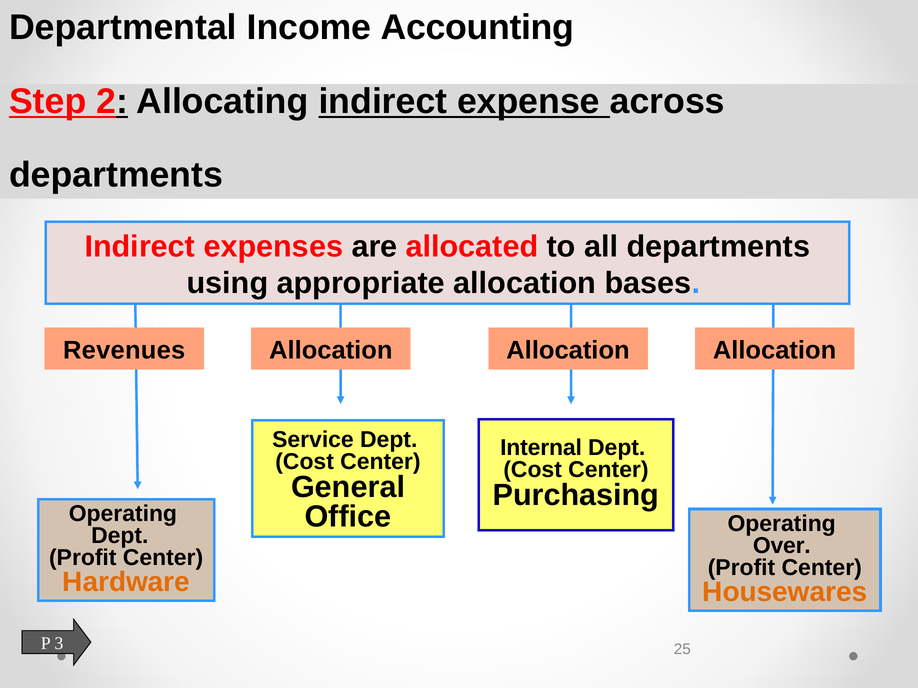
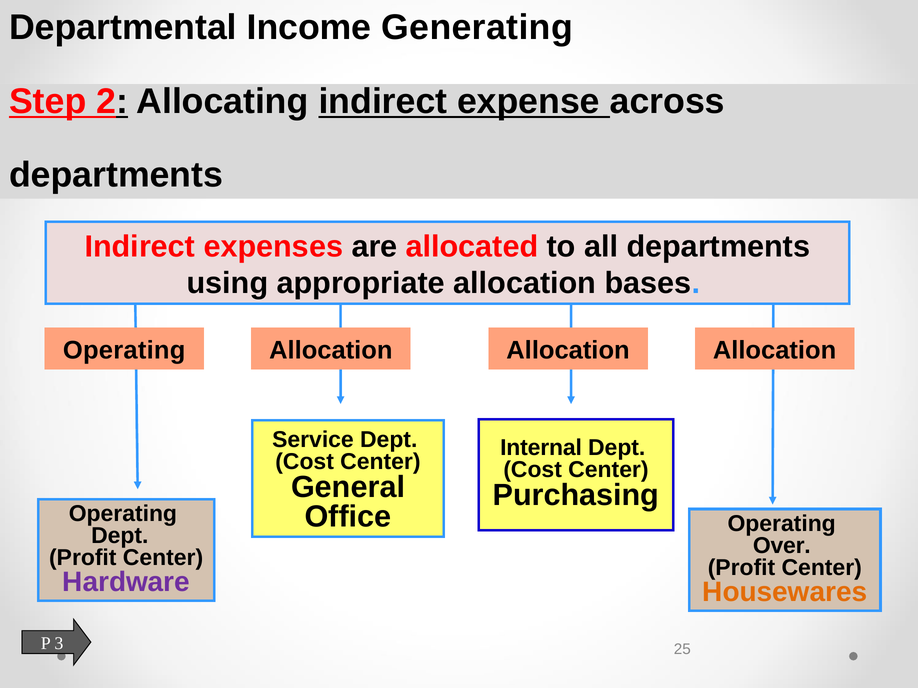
Accounting: Accounting -> Generating (477, 27)
Revenues: Revenues -> Operating (124, 351)
Hardware colour: orange -> purple (126, 582)
